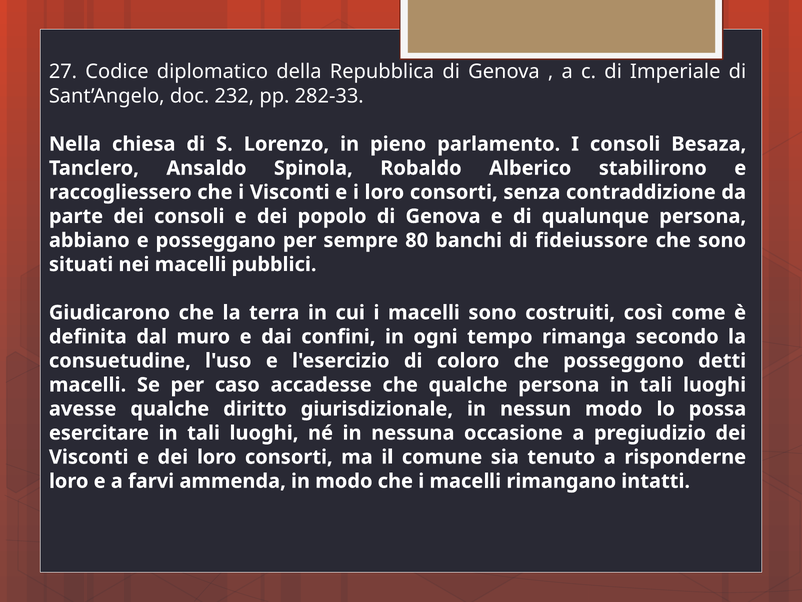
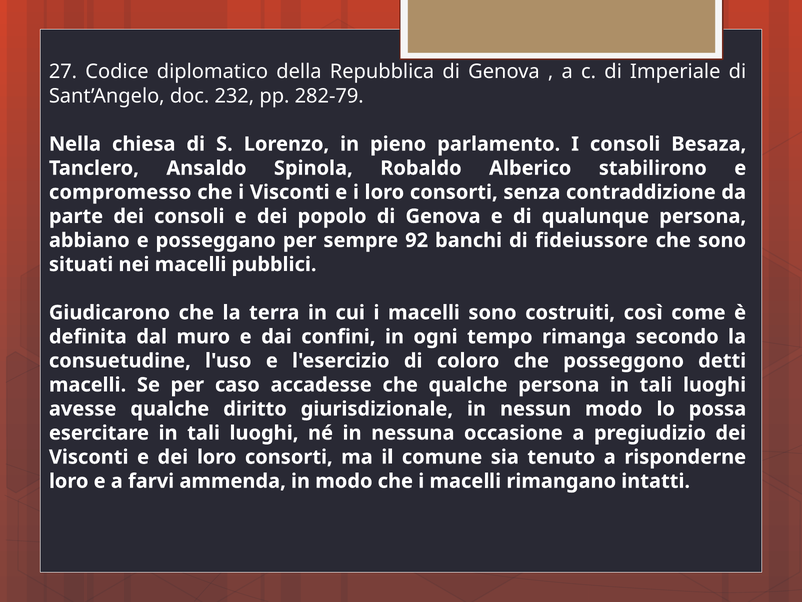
282-33: 282-33 -> 282-79 (329, 96)
raccogliessero: raccogliessero -> compromesso (120, 192)
80: 80 -> 92 (417, 240)
